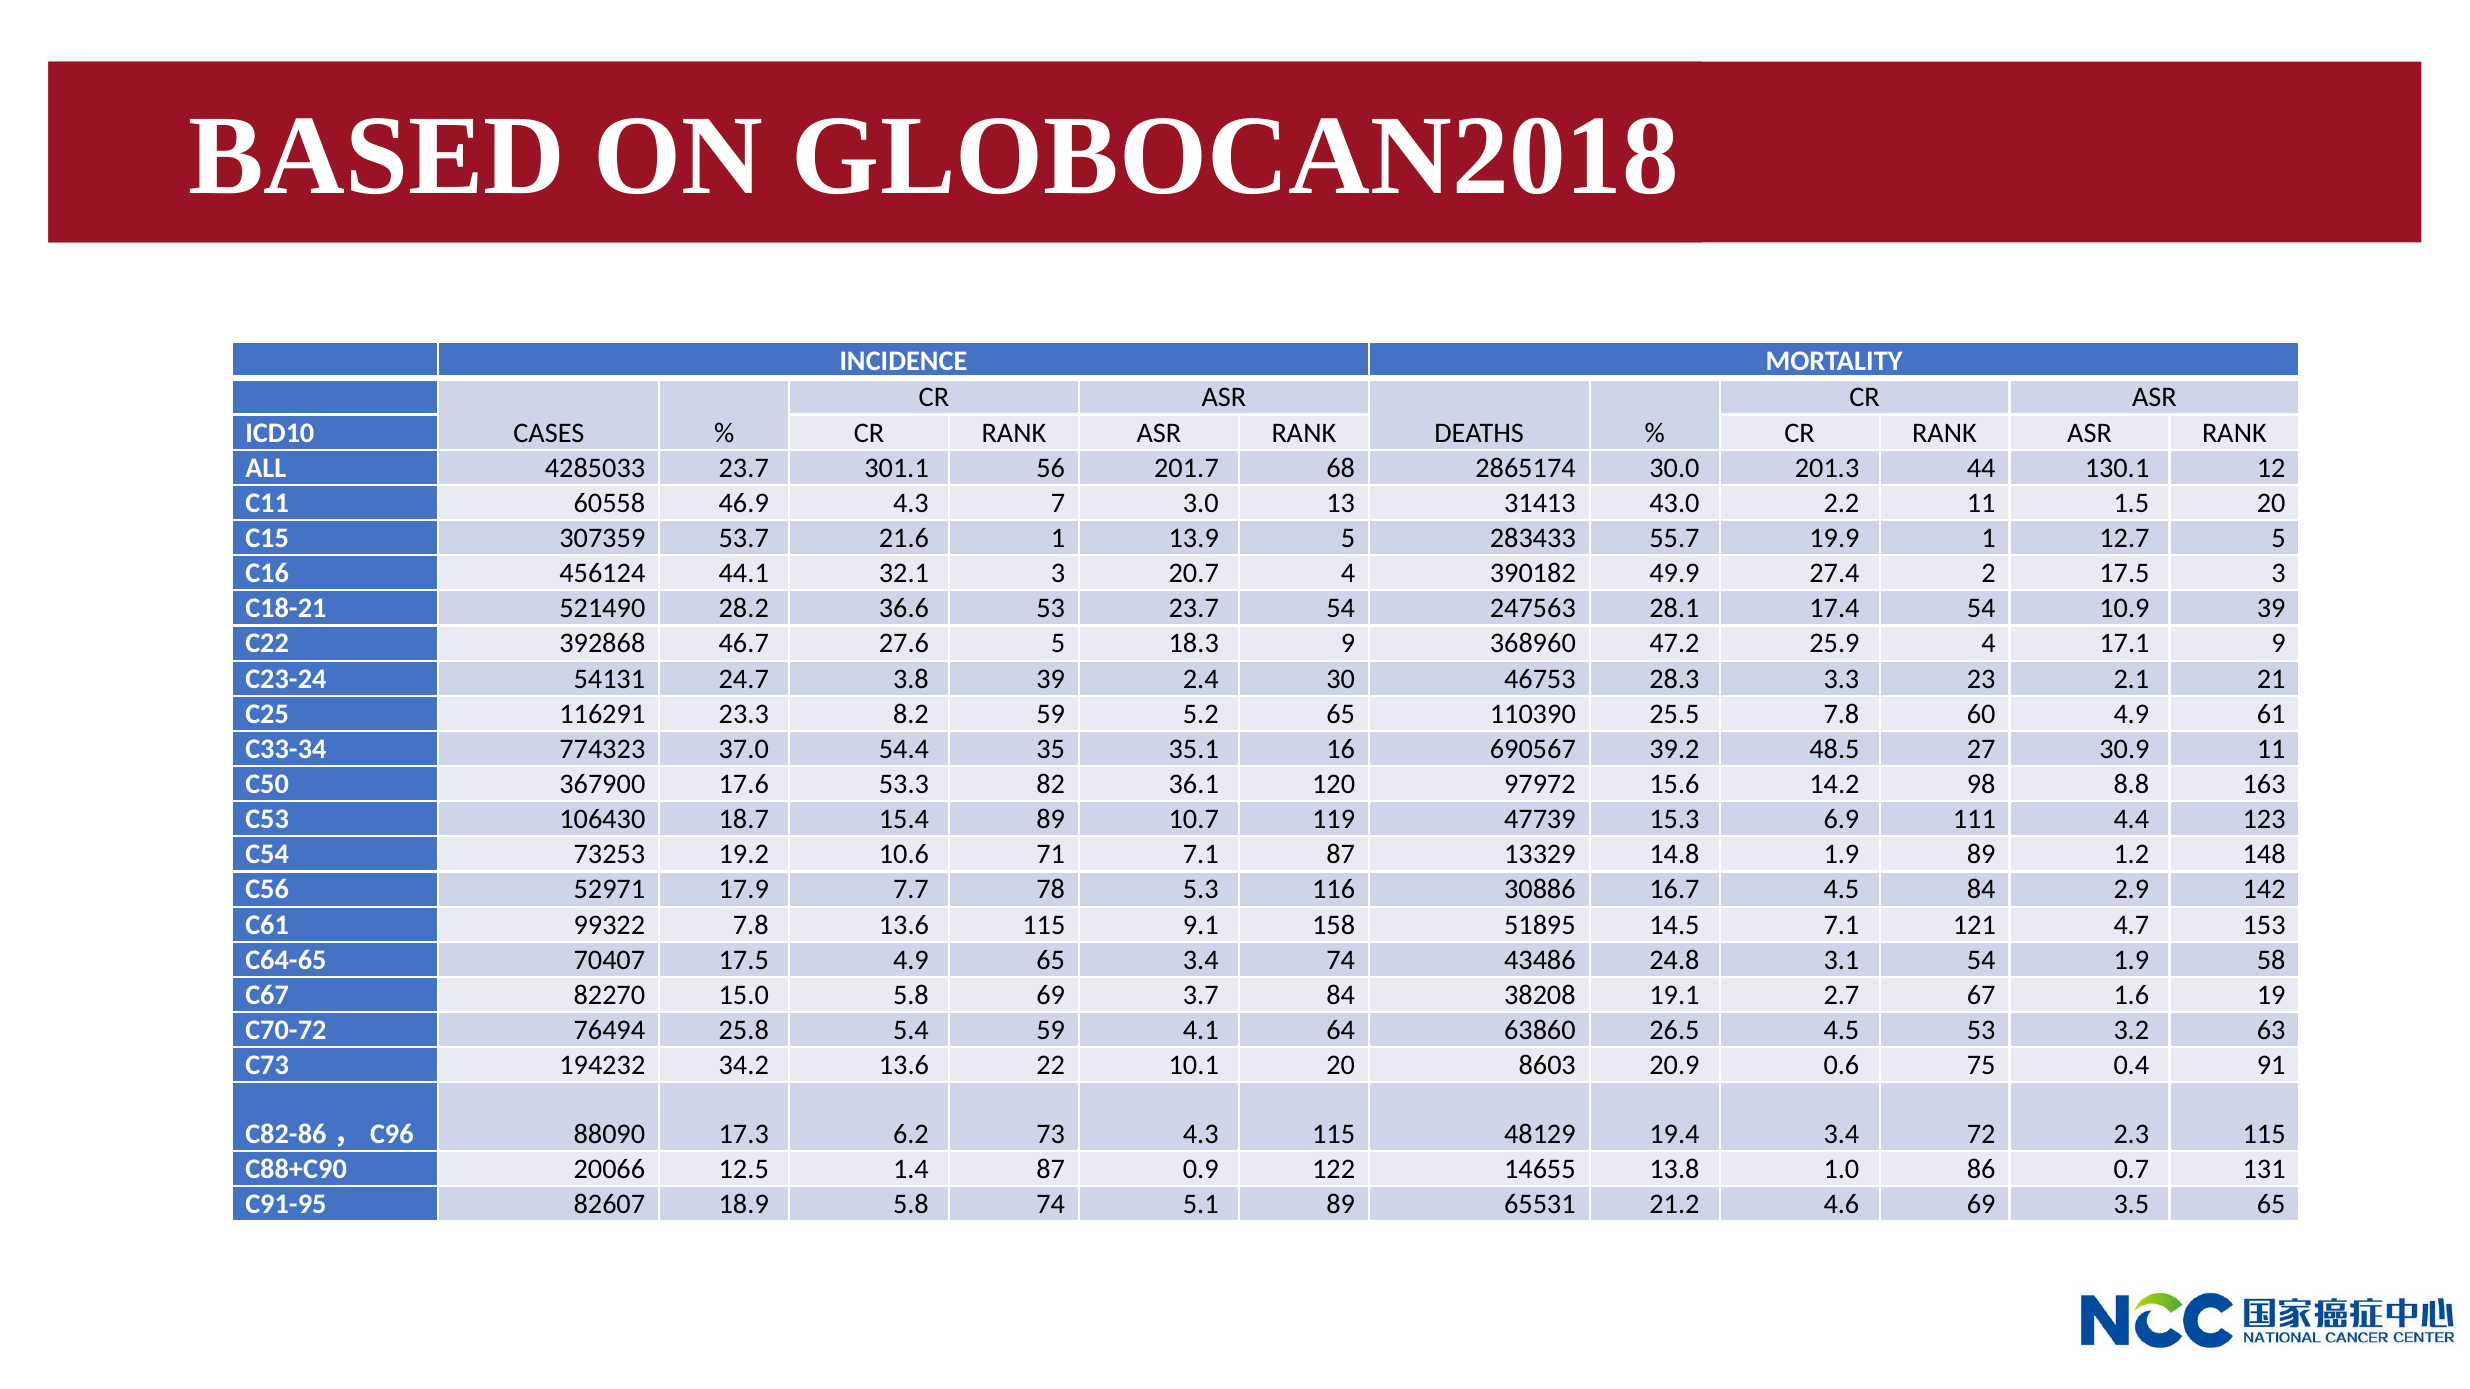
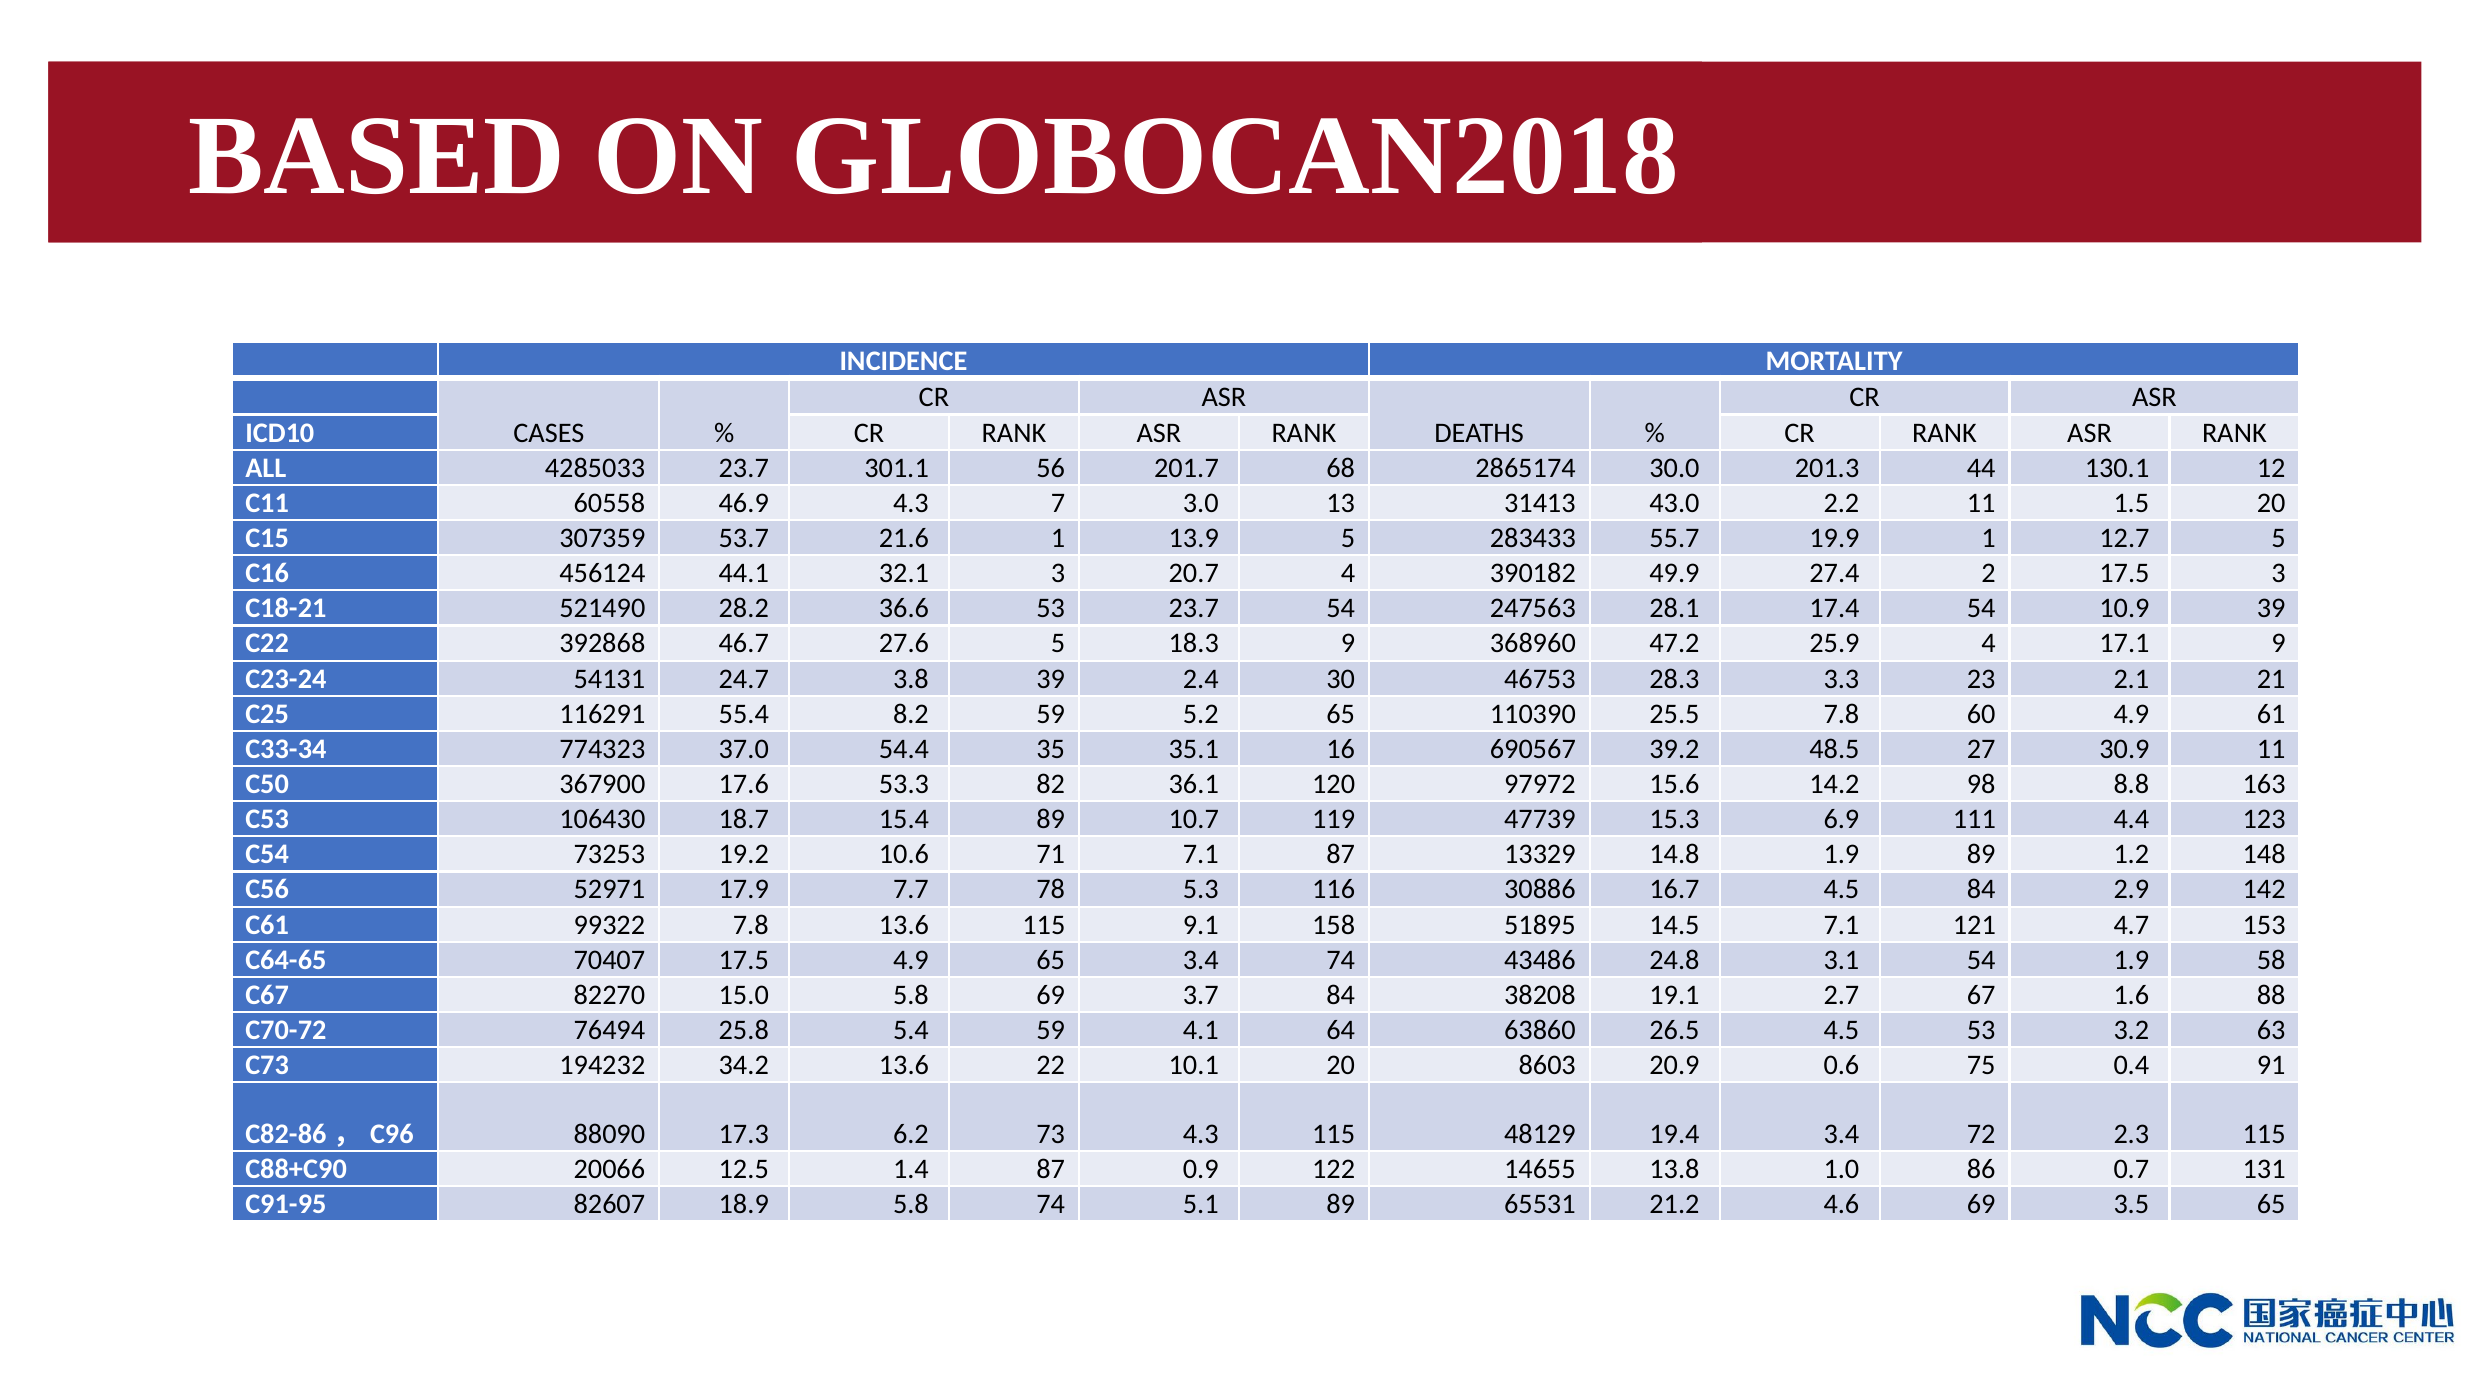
23.3: 23.3 -> 55.4 (744, 714)
19: 19 -> 88 (2271, 995)
